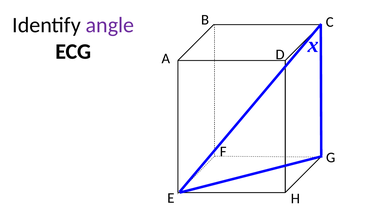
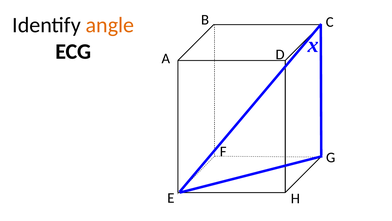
angle colour: purple -> orange (110, 25)
